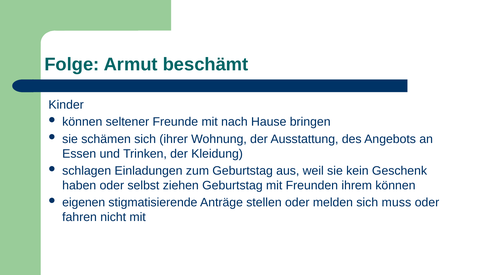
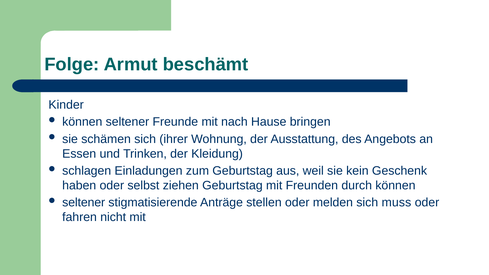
ihrem: ihrem -> durch (357, 185)
eigenen: eigenen -> seltener (84, 203)
